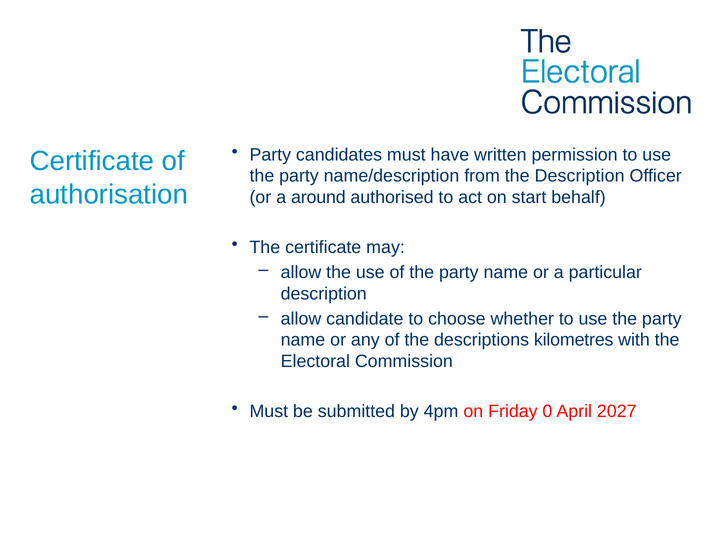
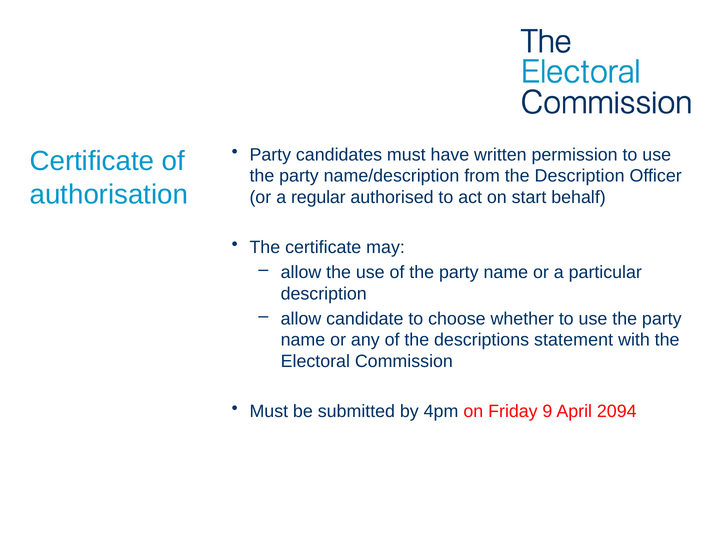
around: around -> regular (318, 197)
kilometres: kilometres -> statement (574, 340)
0: 0 -> 9 (547, 411)
2027: 2027 -> 2094 (617, 411)
